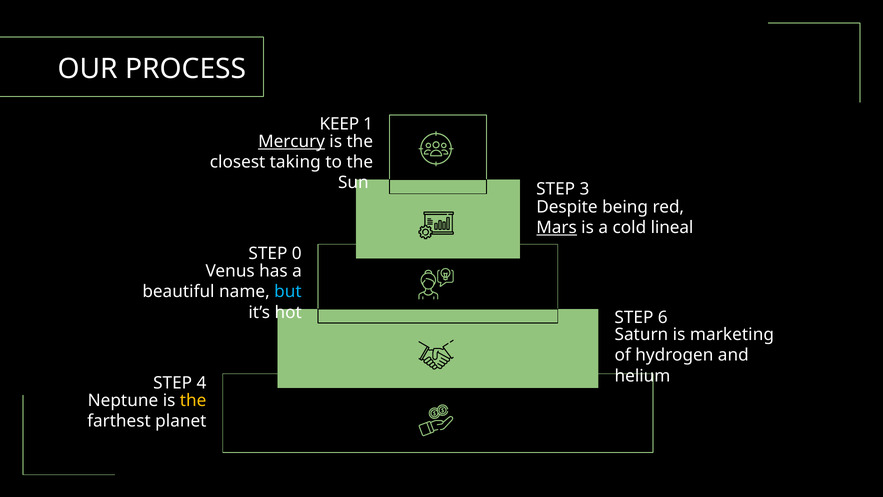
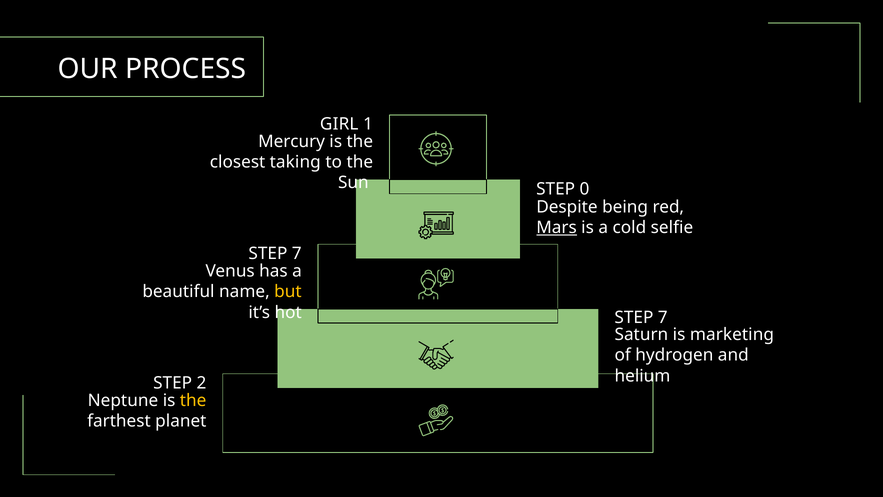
KEEP: KEEP -> GIRL (339, 124)
Mercury underline: present -> none (292, 141)
3: 3 -> 0 (584, 189)
lineal: lineal -> selfie (672, 227)
0: 0 -> 7 (297, 253)
but colour: light blue -> yellow (288, 292)
6: 6 -> 7 (663, 317)
4: 4 -> 2 (201, 383)
